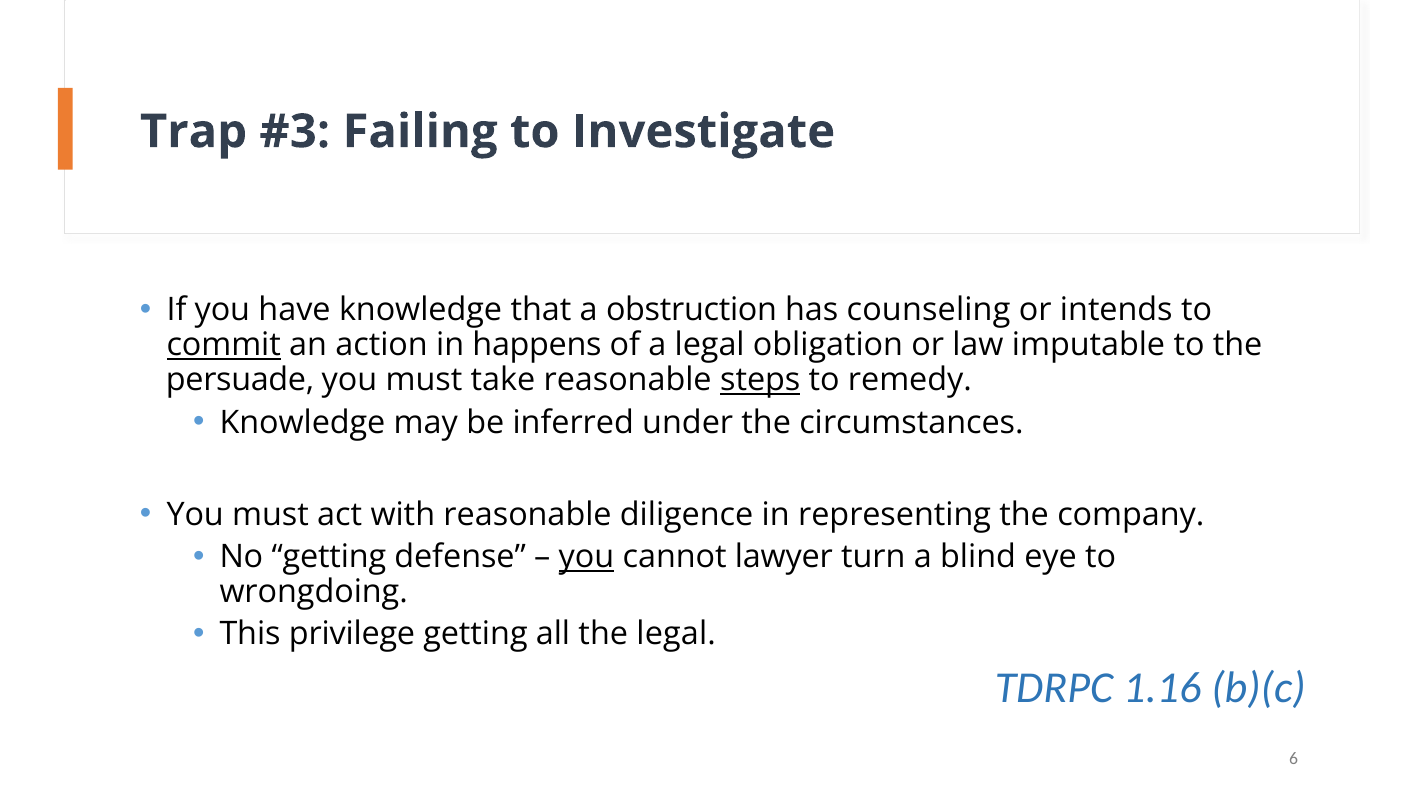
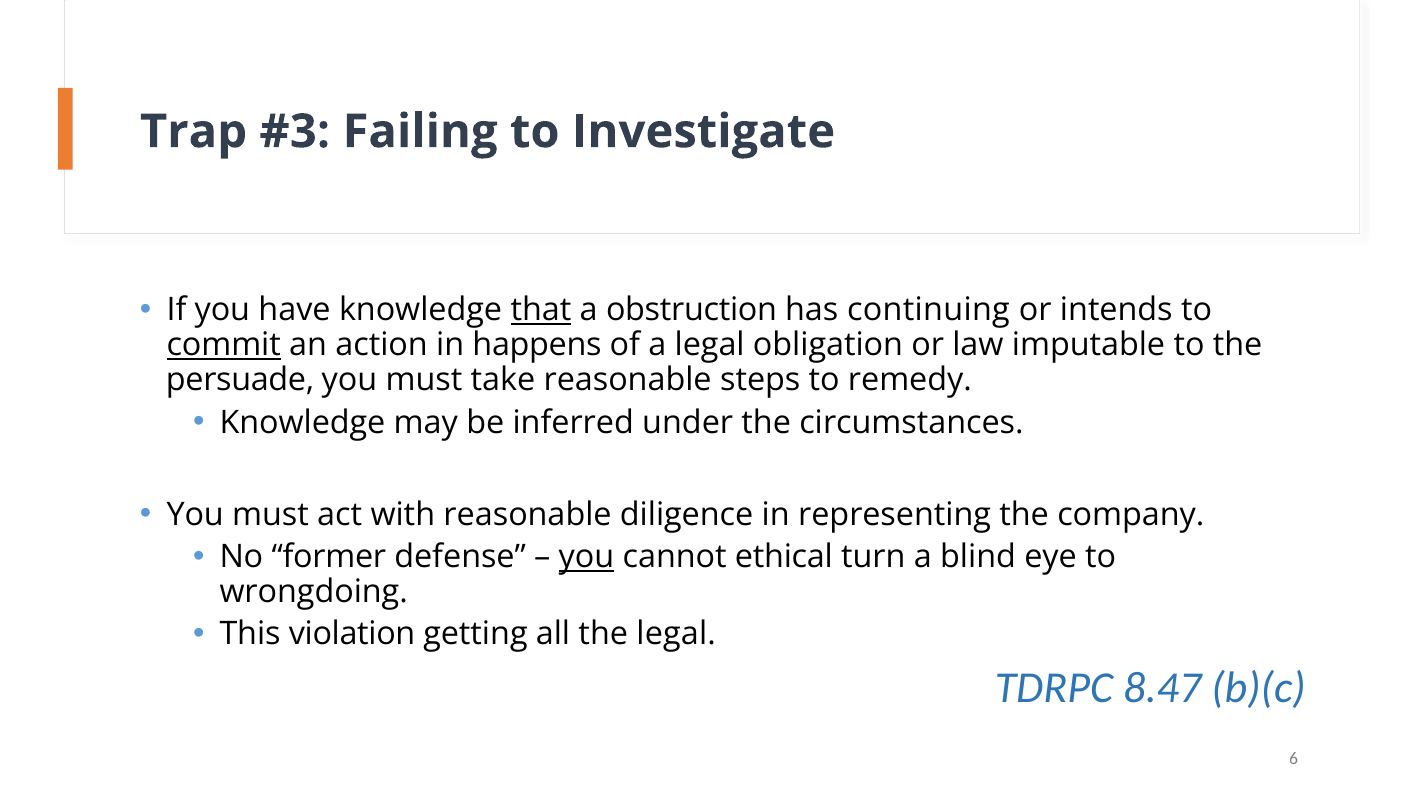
that underline: none -> present (541, 310)
counseling: counseling -> continuing (928, 310)
steps underline: present -> none (760, 380)
No getting: getting -> former (329, 557)
lawyer: lawyer -> ethical (784, 557)
privilege: privilege -> violation (352, 634)
1.16: 1.16 -> 8.47 (1162, 688)
